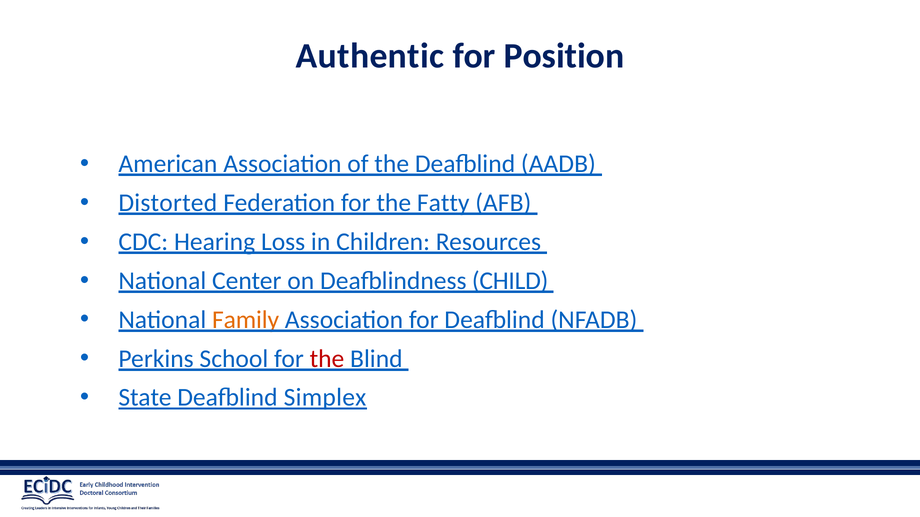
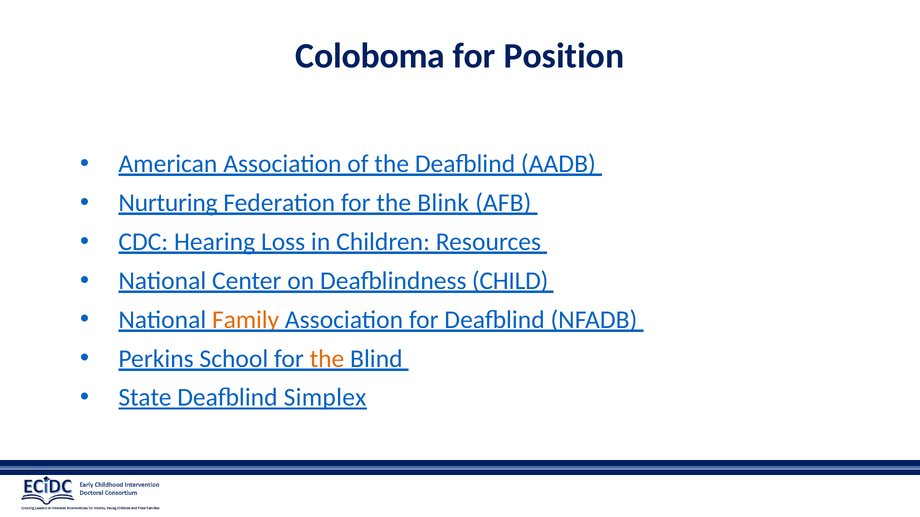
Authentic: Authentic -> Coloboma (370, 56)
Distorted: Distorted -> Nurturing (168, 203)
Fatty: Fatty -> Blink (443, 203)
the colour: red -> orange (327, 359)
